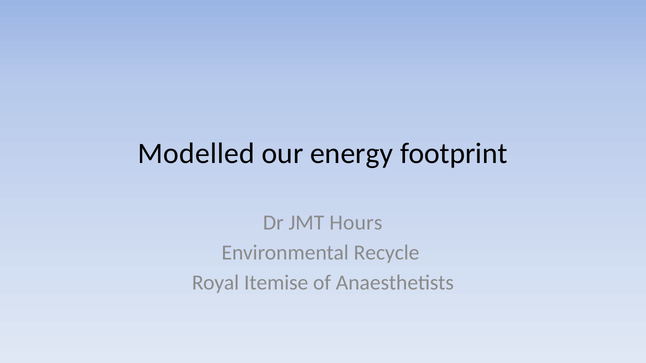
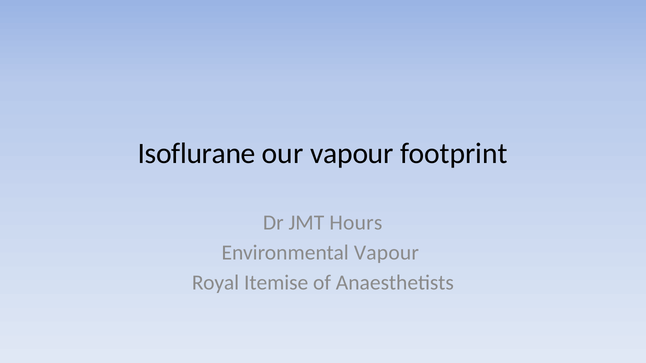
Modelled: Modelled -> Isoflurane (197, 154)
our energy: energy -> vapour (352, 154)
Environmental Recycle: Recycle -> Vapour (386, 253)
